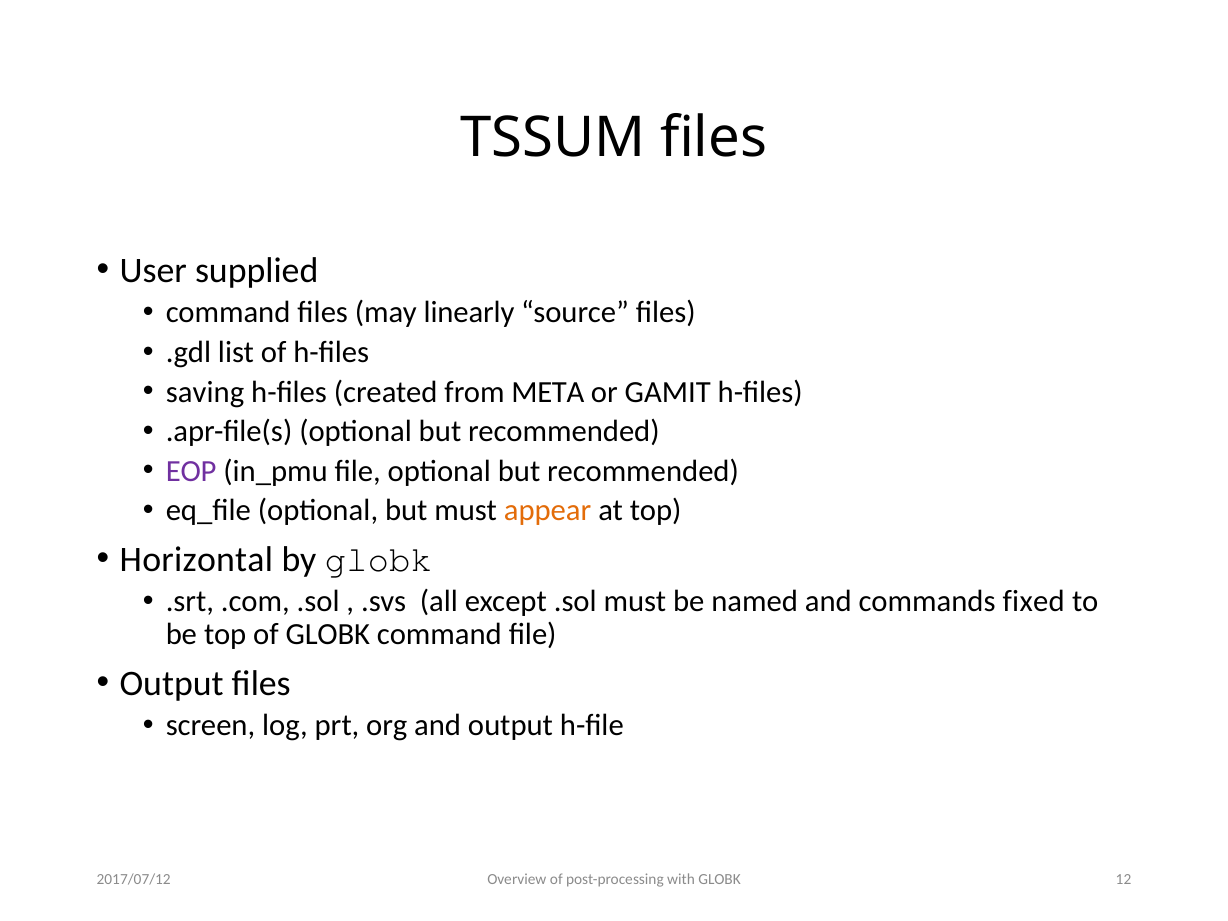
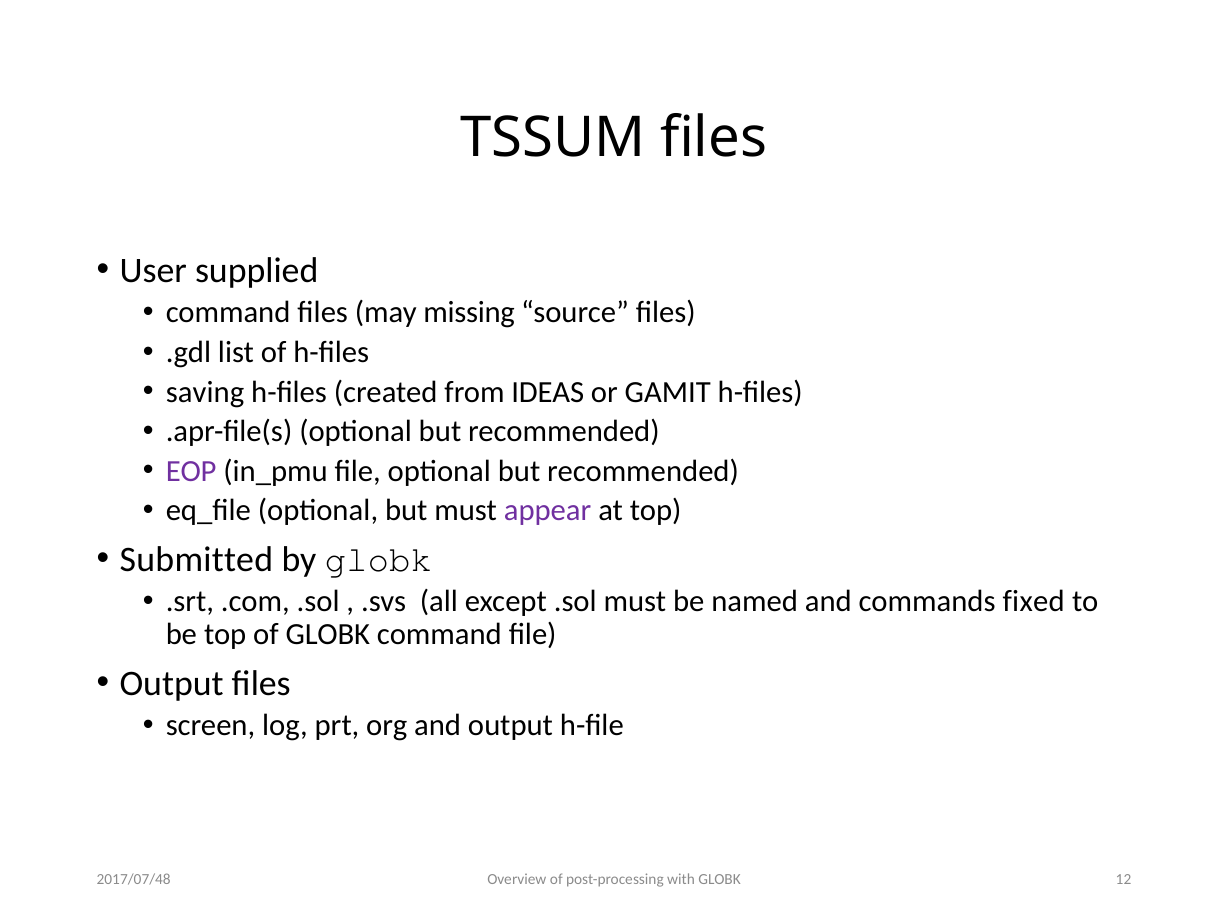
linearly: linearly -> missing (469, 313)
META: META -> IDEAS (548, 392)
appear colour: orange -> purple (548, 511)
Horizontal: Horizontal -> Submitted (196, 559)
2017/07/12: 2017/07/12 -> 2017/07/48 (134, 879)
